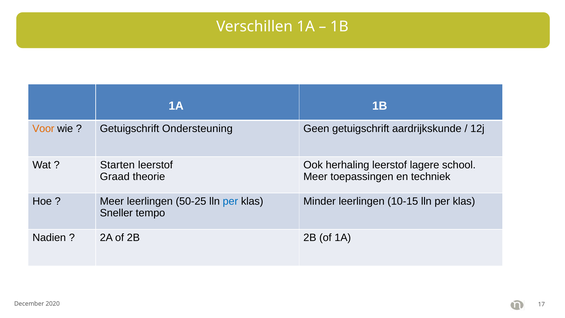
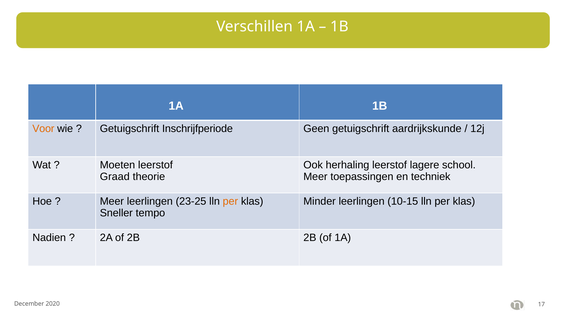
Ondersteuning: Ondersteuning -> Inschrijfperiode (197, 128)
Starten: Starten -> Moeten (117, 165)
50-25: 50-25 -> 23-25 (191, 201)
per colour: blue -> orange (230, 201)
